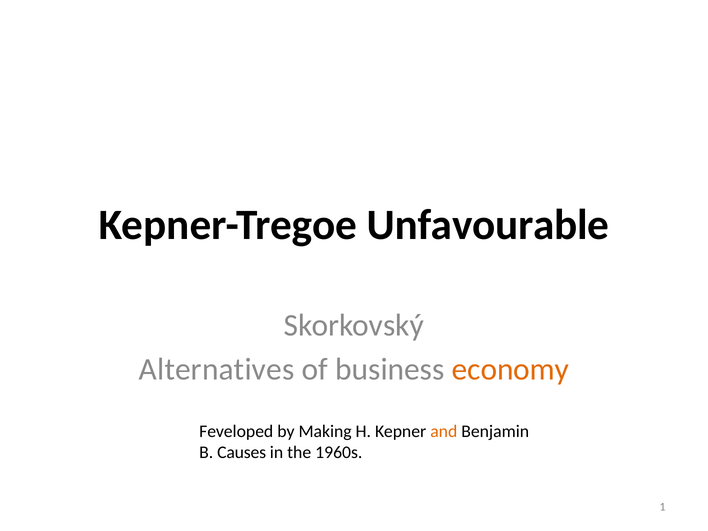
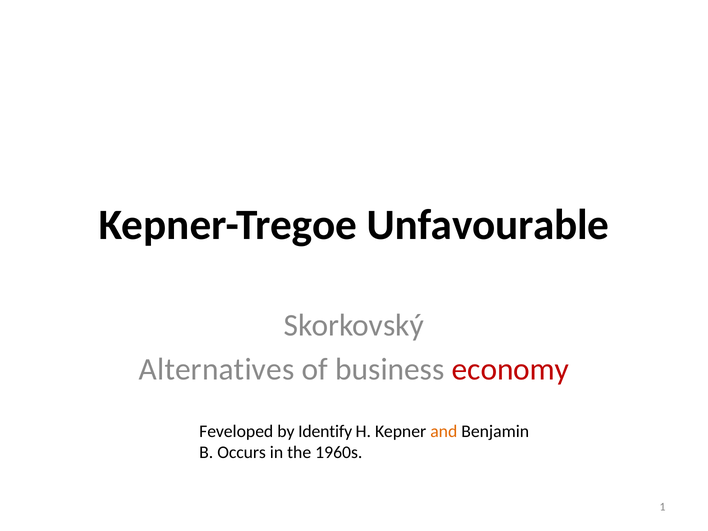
economy colour: orange -> red (511, 370)
Making: Making -> Identify (325, 431)
Causes: Causes -> Occurs (242, 453)
